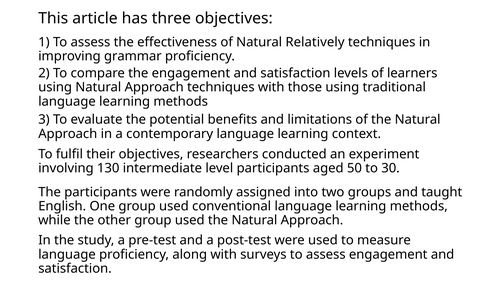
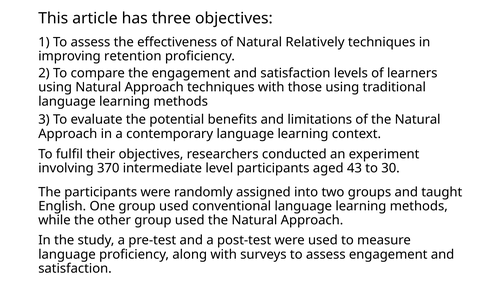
grammar: grammar -> retention (133, 56)
130: 130 -> 370 (108, 168)
50: 50 -> 43 (354, 168)
